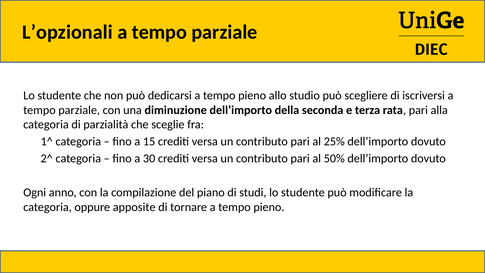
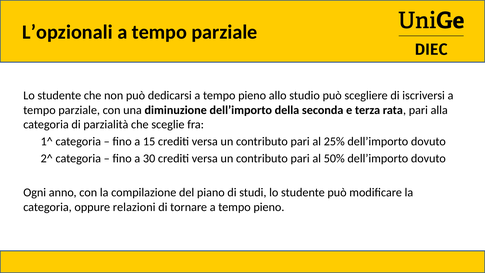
apposite: apposite -> relazioni (134, 207)
